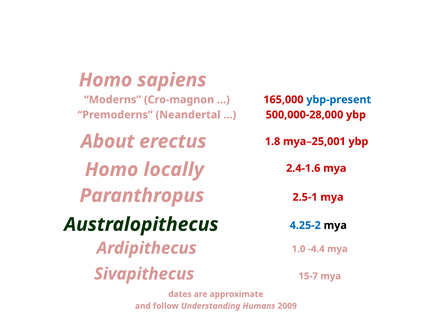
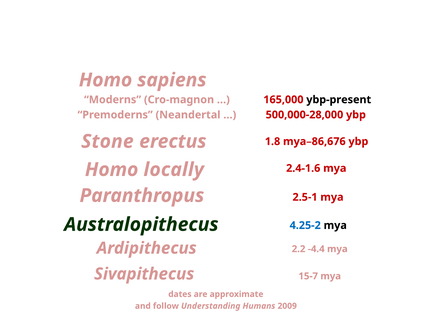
ybp-present colour: blue -> black (339, 100)
About: About -> Stone (107, 141)
mya–25,001: mya–25,001 -> mya–86,676 (314, 141)
1.0: 1.0 -> 2.2 (299, 249)
